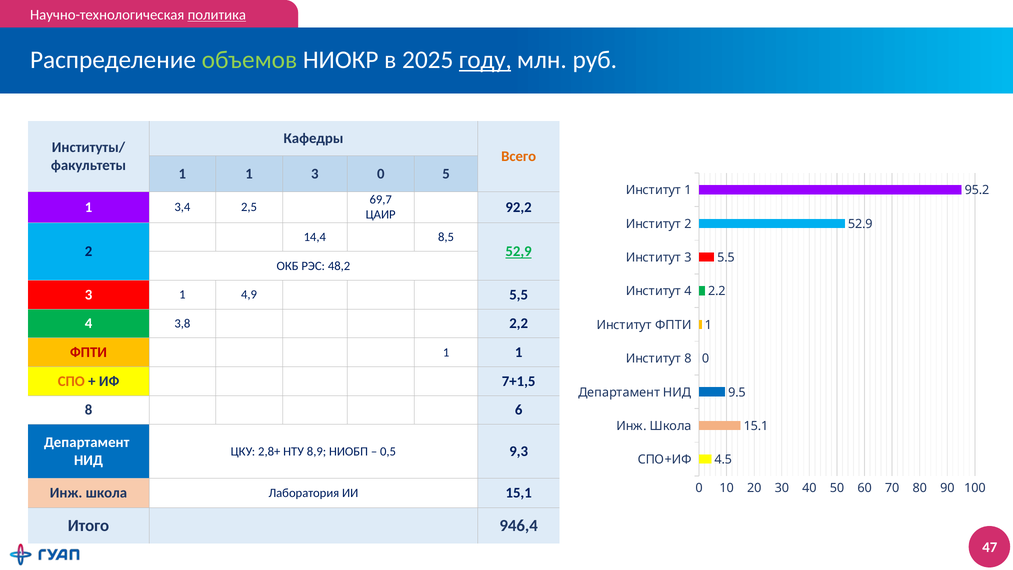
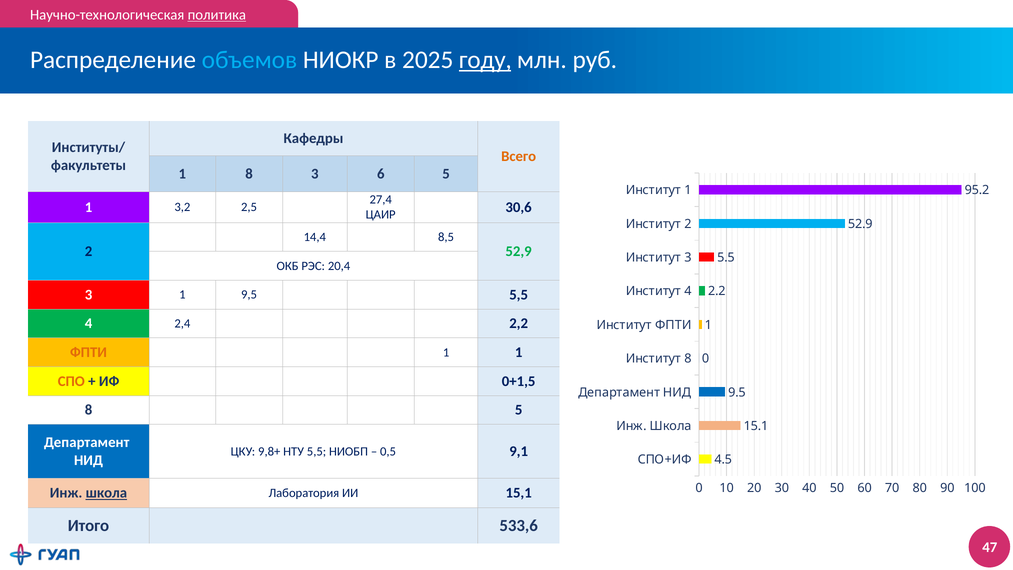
объемов colour: light green -> light blue (249, 60)
1: 1 -> 8 (249, 174)
3 0: 0 -> 6 (381, 174)
69,7: 69,7 -> 27,4 (381, 199)
3,4: 3,4 -> 3,2 (182, 207)
92,2: 92,2 -> 30,6 (519, 207)
52,9 underline: present -> none (519, 251)
48,2: 48,2 -> 20,4 (339, 266)
4,9: 4,9 -> 9,5 (249, 295)
3,8: 3,8 -> 2,4 (182, 323)
ФПТИ colour: red -> orange (88, 352)
7+1,5: 7+1,5 -> 0+1,5 (519, 381)
8 6: 6 -> 5 (519, 410)
2,8+: 2,8+ -> 9,8+ (269, 451)
НТУ 8,9: 8,9 -> 5,5 (317, 451)
9,3: 9,3 -> 9,1 (519, 451)
школа underline: none -> present (106, 493)
946,4: 946,4 -> 533,6 (519, 525)
